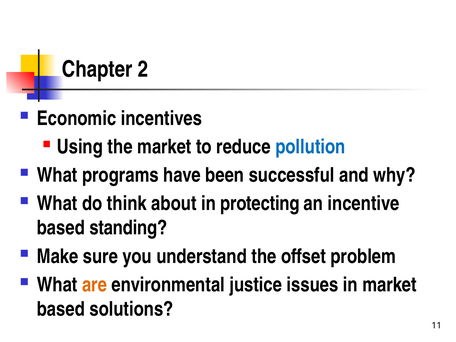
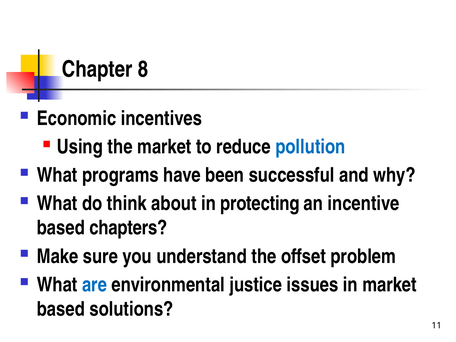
2: 2 -> 8 (143, 69)
standing: standing -> chapters (128, 228)
are colour: orange -> blue (95, 285)
